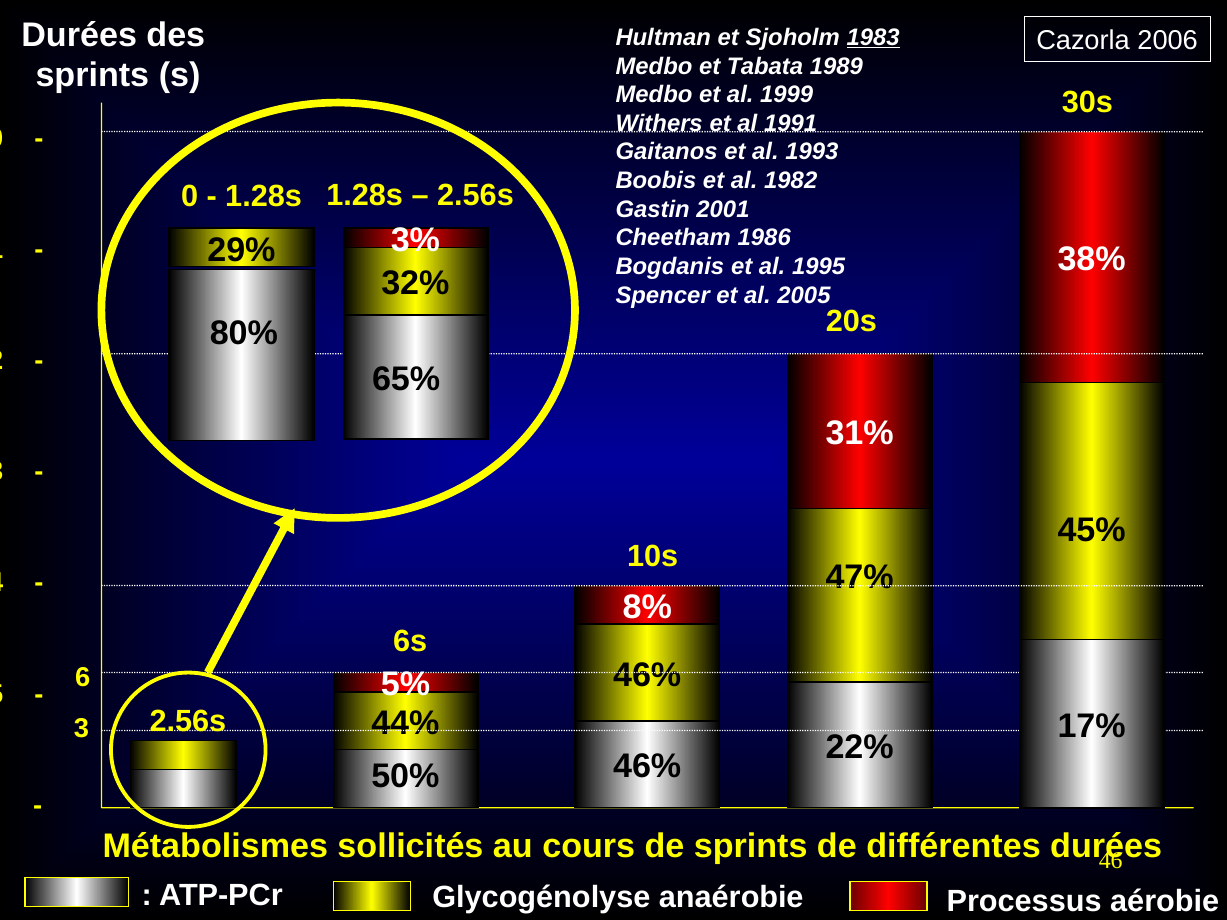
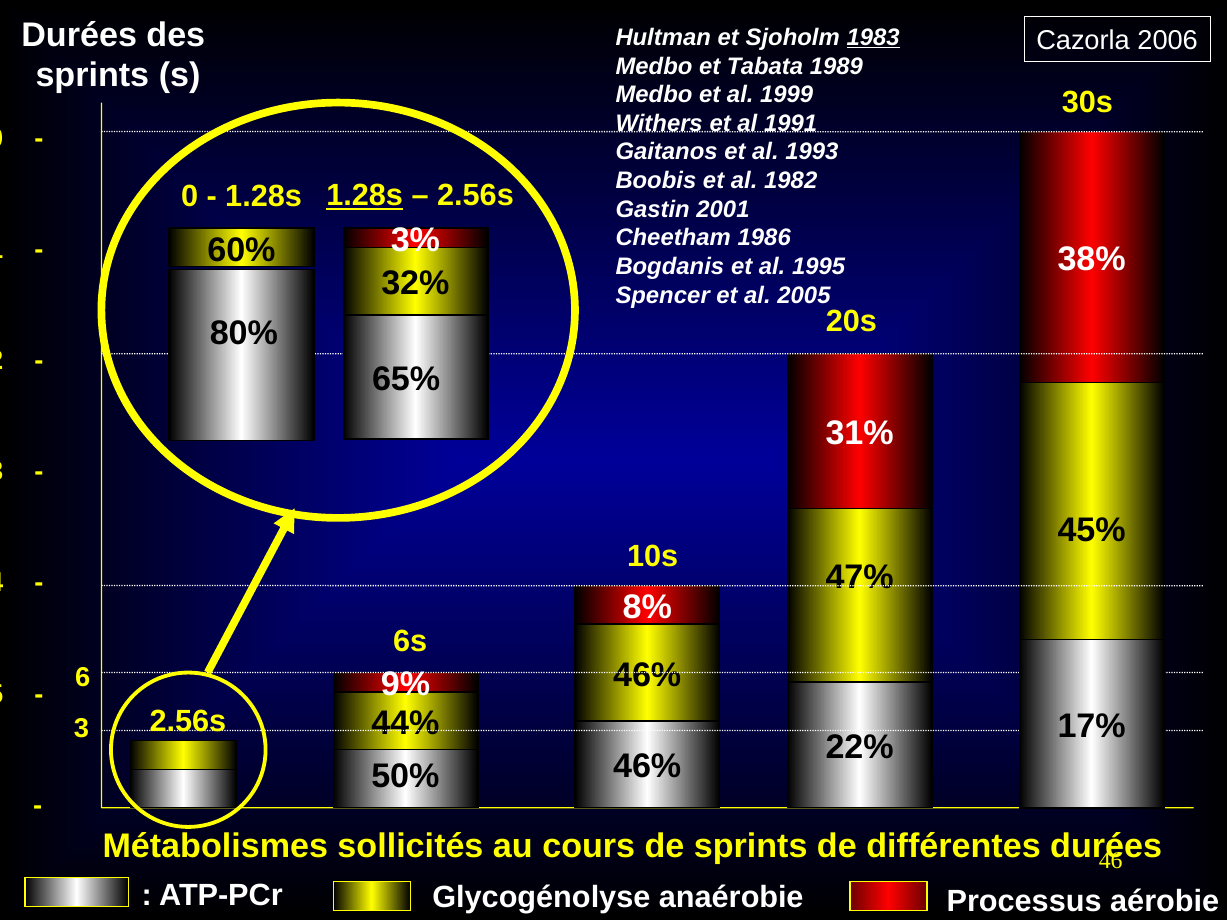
1.28s underline: none -> present (365, 196)
29%: 29% -> 60% (241, 250)
5%: 5% -> 9% (406, 685)
